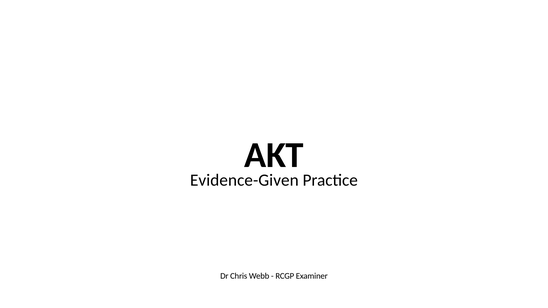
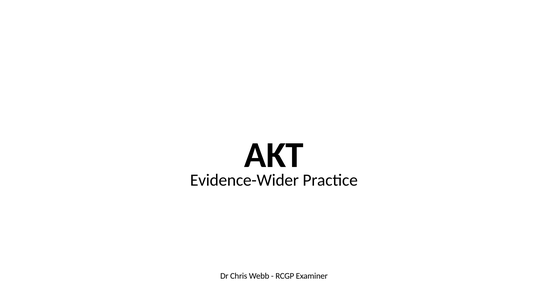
Evidence-Given: Evidence-Given -> Evidence-Wider (244, 180)
